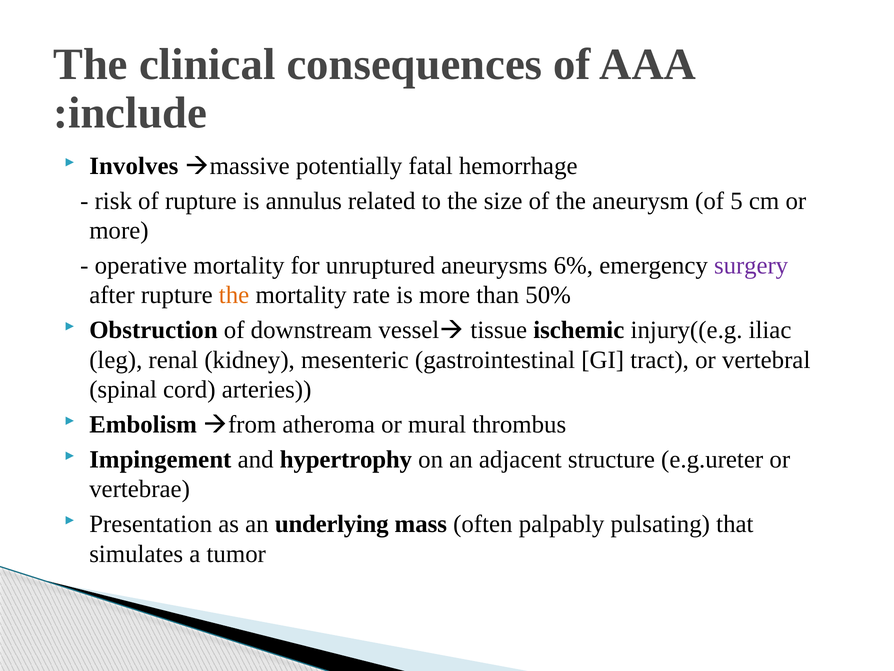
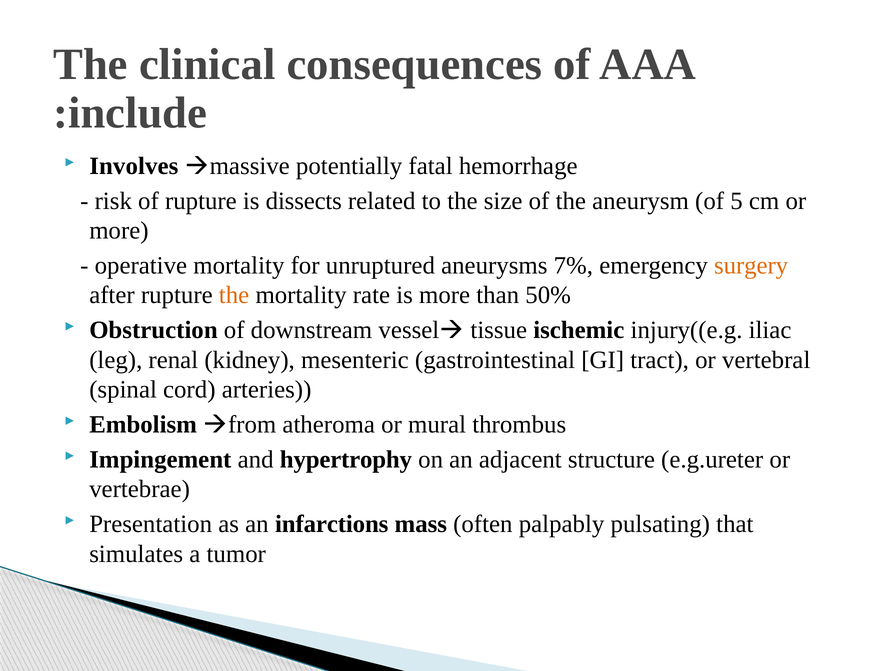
annulus: annulus -> dissects (304, 201)
6%: 6% -> 7% (573, 265)
surgery colour: purple -> orange (751, 265)
underlying: underlying -> infarctions (332, 524)
